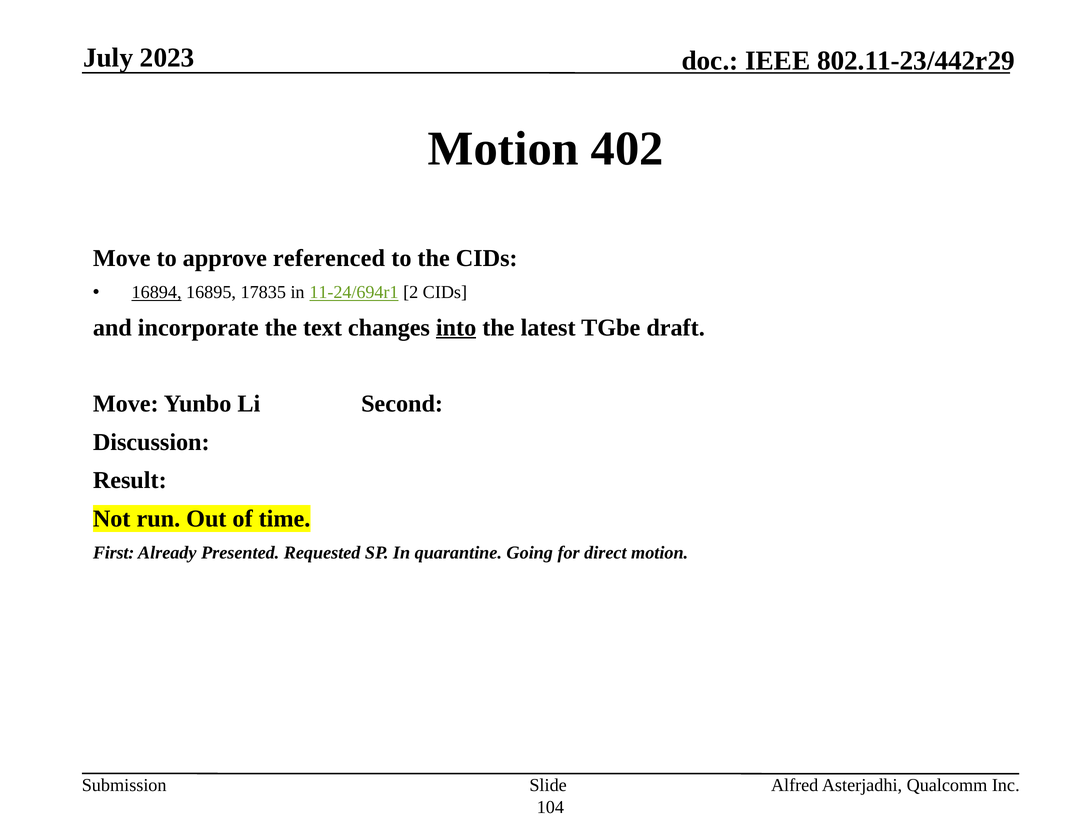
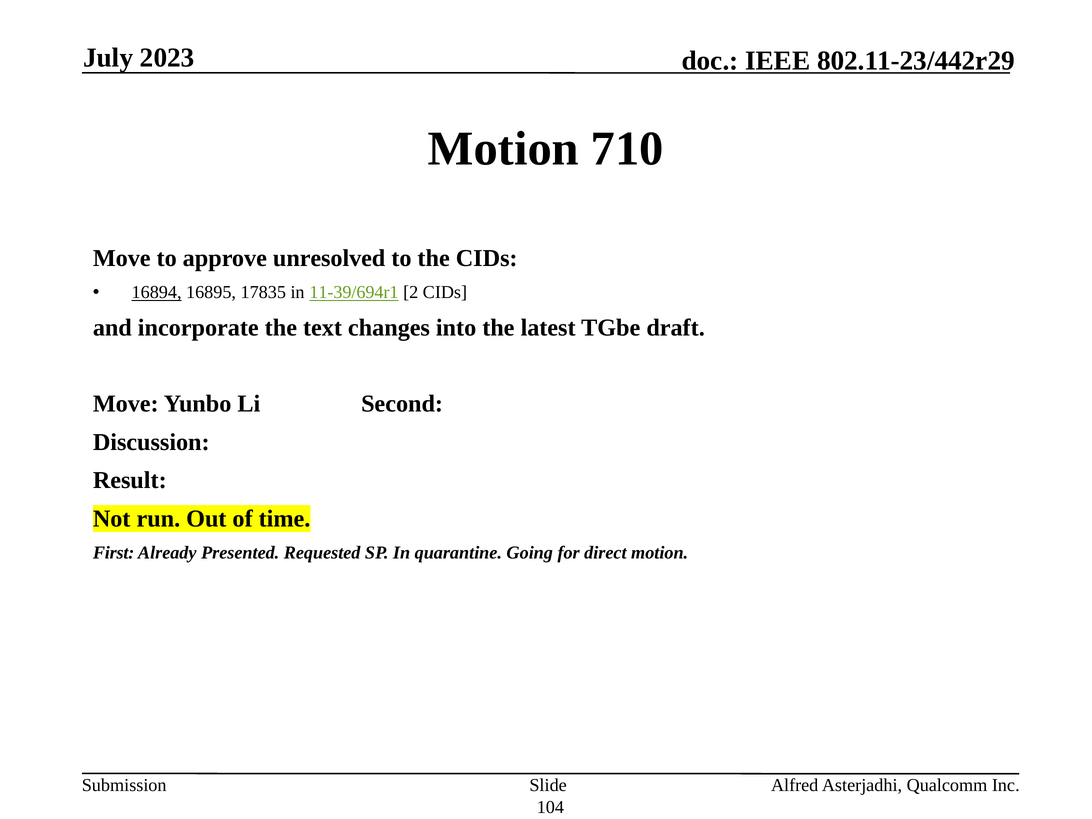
402: 402 -> 710 (627, 149)
referenced: referenced -> unresolved (329, 258)
11-24/694r1: 11-24/694r1 -> 11-39/694r1 (354, 292)
into underline: present -> none (456, 328)
